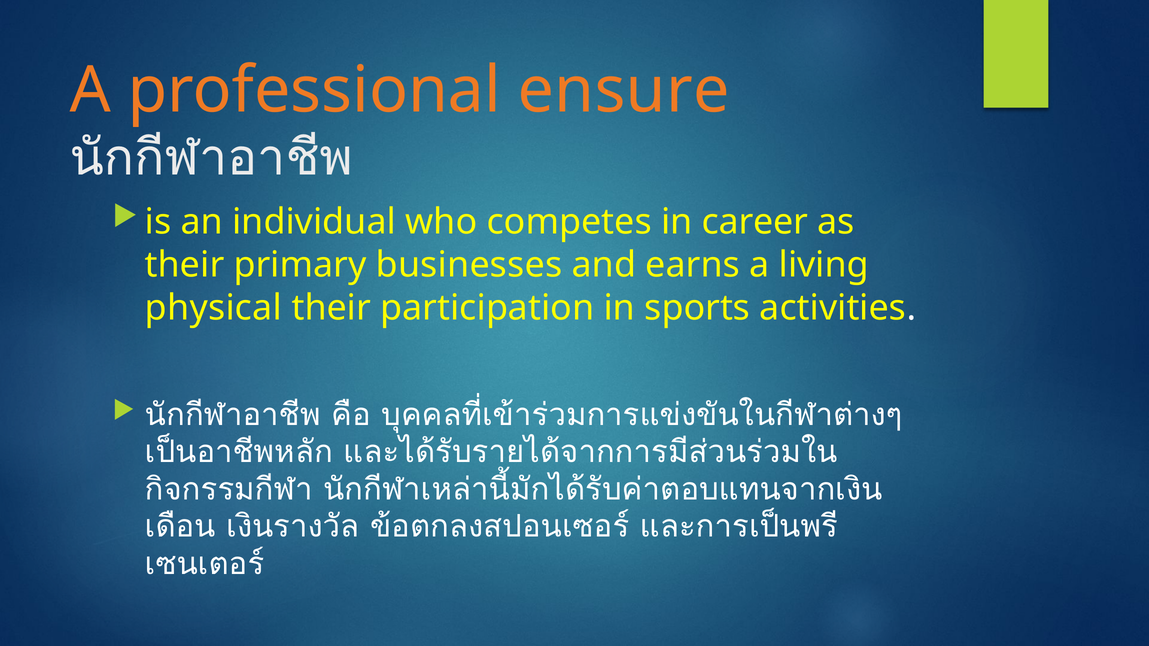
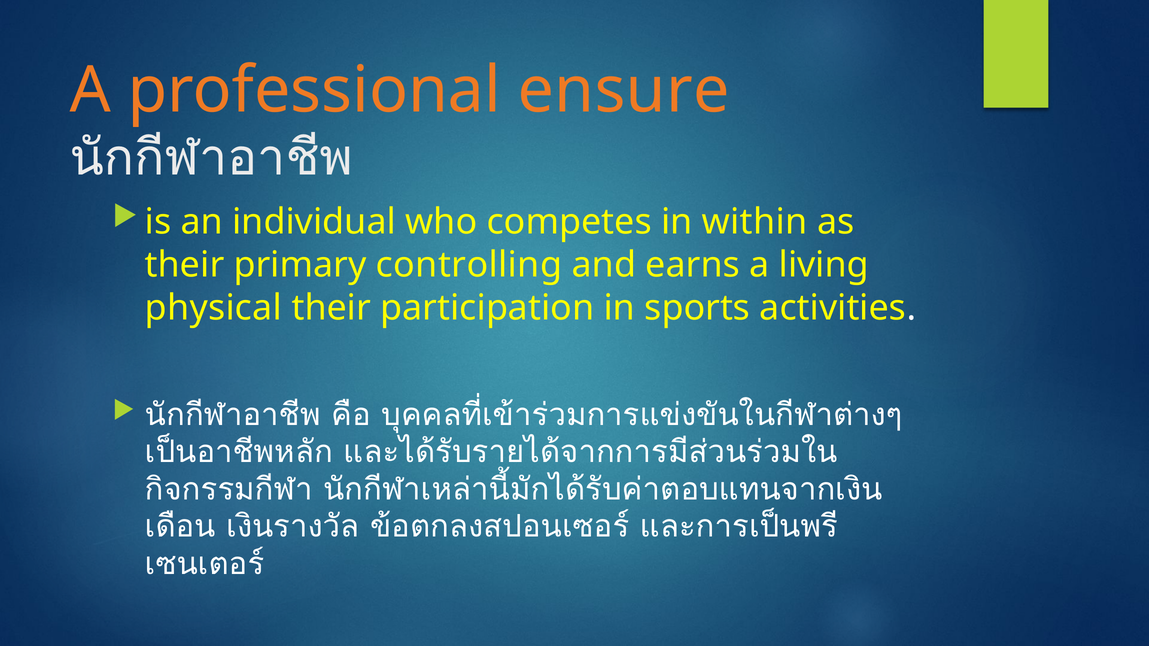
career: career -> within (755, 222)
businesses: businesses -> controlling (469, 265)
